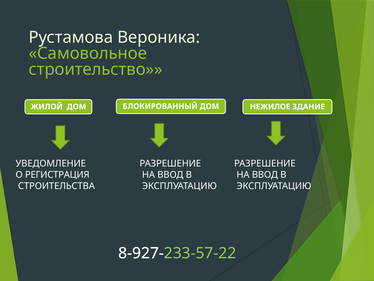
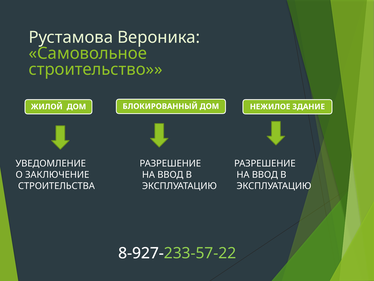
РЕГИСТРАЦИЯ: РЕГИСТРАЦИЯ -> ЗАКЛЮЧЕНИЕ (57, 175)
